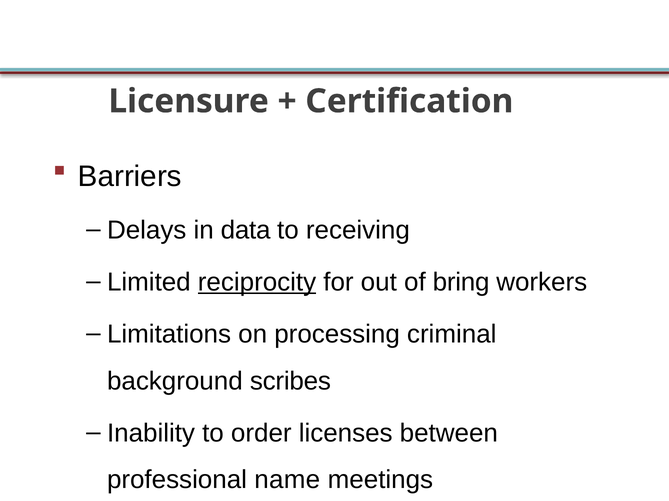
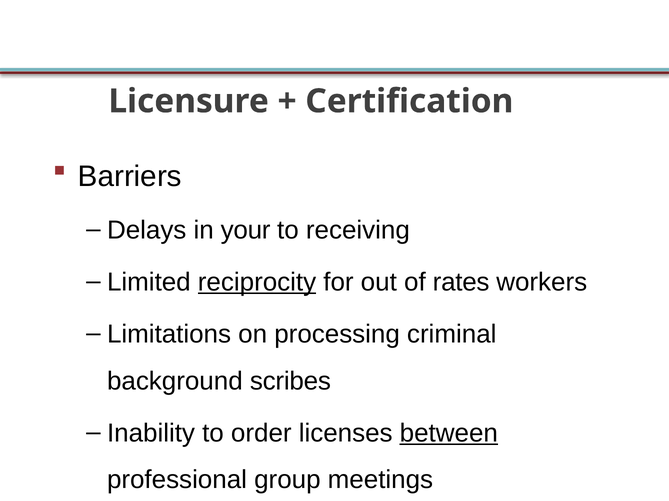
data: data -> your (246, 231)
bring: bring -> rates (461, 283)
between underline: none -> present (449, 434)
name: name -> group (287, 481)
